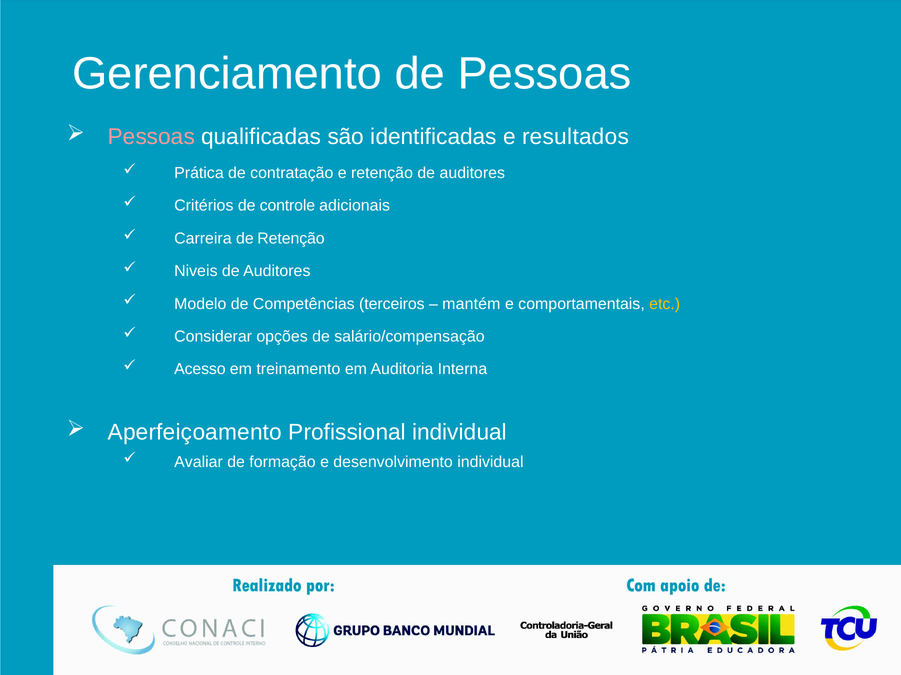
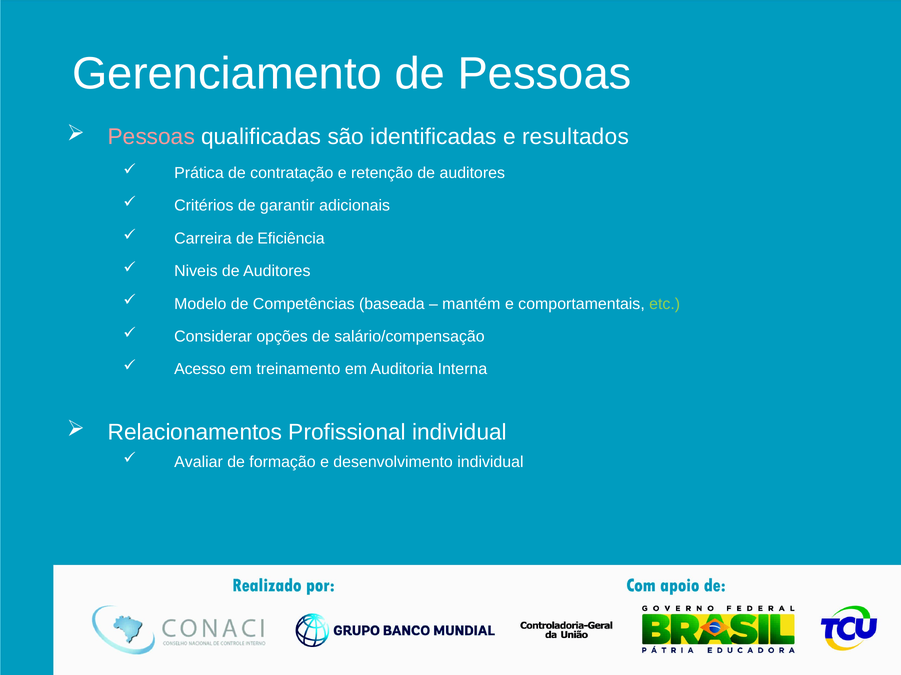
controle: controle -> garantir (287, 206)
de Retenção: Retenção -> Eficiência (291, 239)
terceiros: terceiros -> baseada (392, 304)
etc colour: yellow -> light green (665, 304)
Aperfeiçoamento: Aperfeiçoamento -> Relacionamentos (195, 433)
